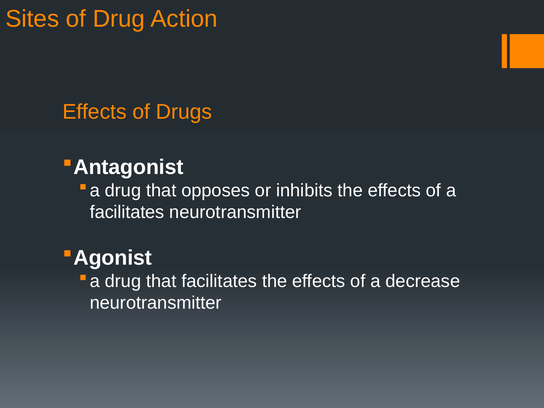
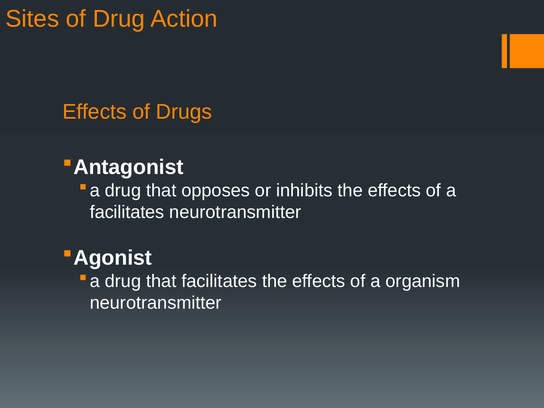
decrease: decrease -> organism (423, 281)
